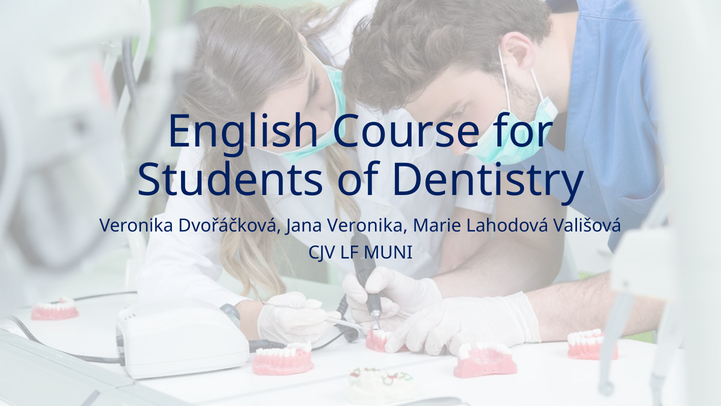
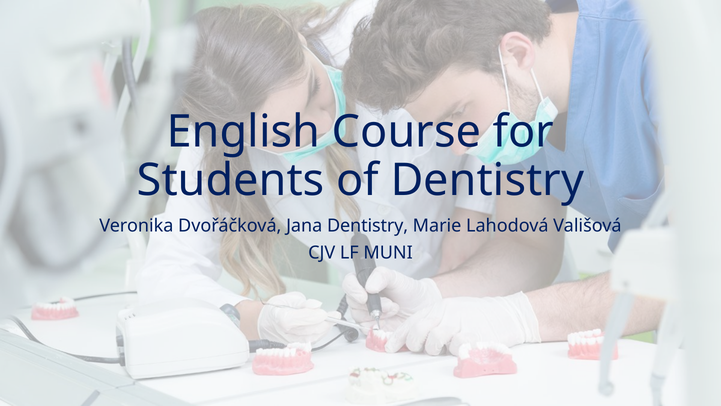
Jana Veronika: Veronika -> Dentistry (368, 225)
